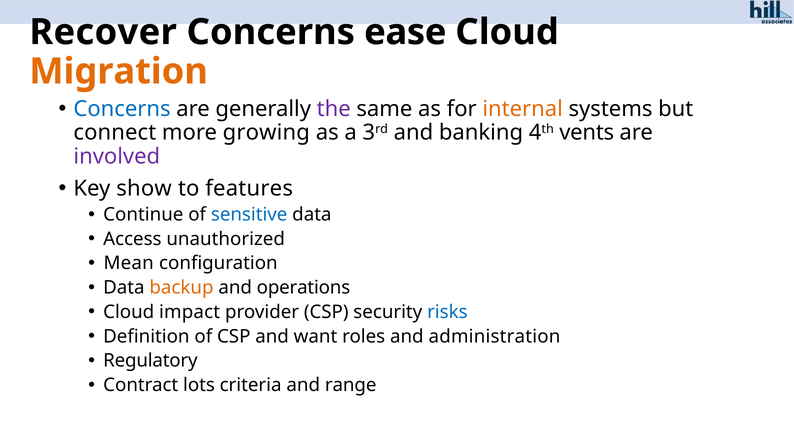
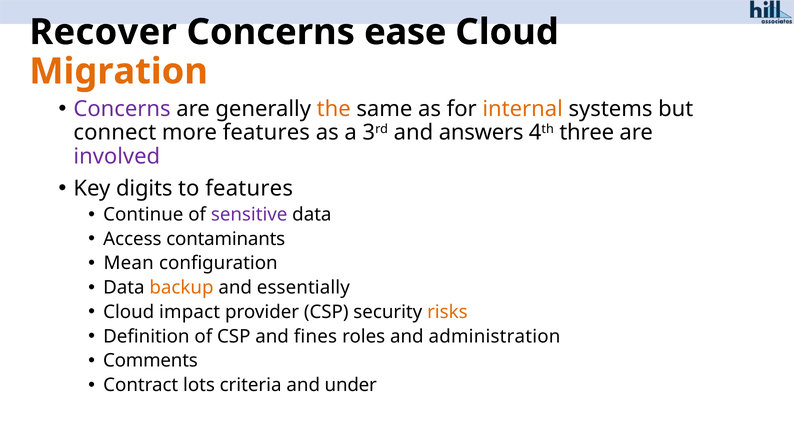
Concerns colour: blue -> purple (122, 109)
the colour: purple -> orange (334, 109)
more growing: growing -> features (266, 133)
banking: banking -> answers (481, 133)
vents: vents -> three (587, 133)
show: show -> digits (144, 189)
sensitive colour: blue -> purple (249, 215)
unauthorized: unauthorized -> contaminants (226, 239)
operations: operations -> essentially (303, 288)
risks colour: blue -> orange (447, 312)
want: want -> fines (315, 337)
Regulatory: Regulatory -> Comments (150, 361)
range: range -> under (351, 386)
